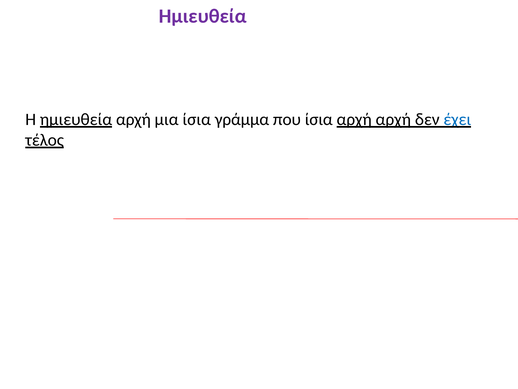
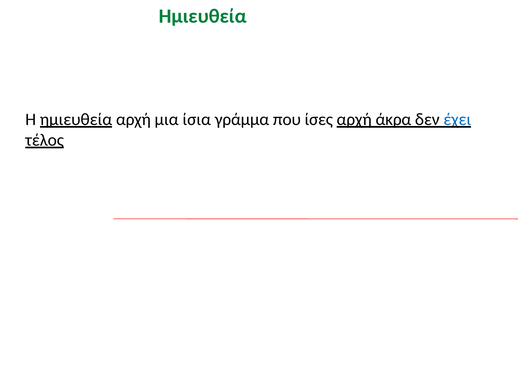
Ημιευθεία colour: purple -> green (203, 16)
που ίσια: ίσια -> ίσες (319, 119)
αρχή αρχή: αρχή -> άκρα (393, 119)
